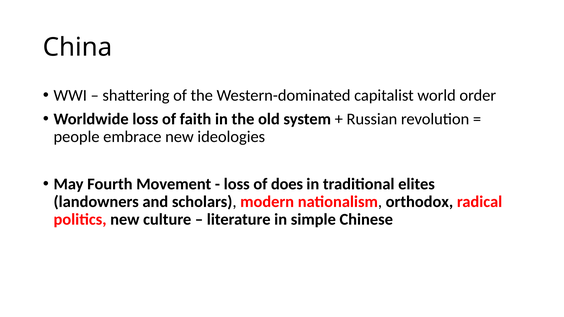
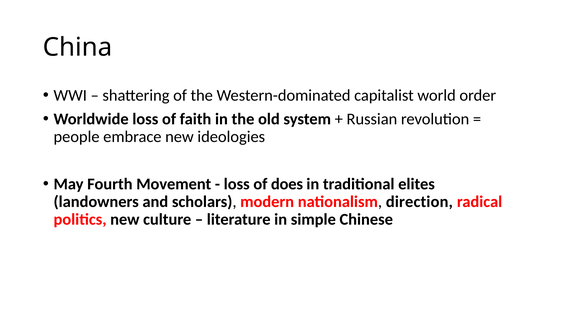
orthodox: orthodox -> direction (419, 202)
